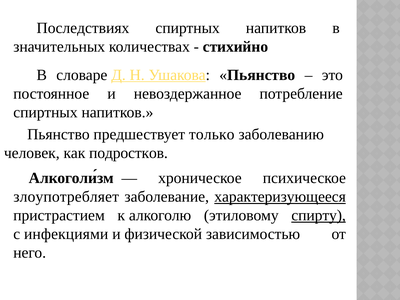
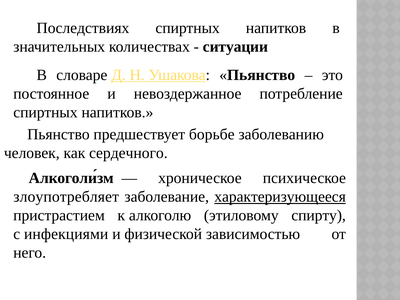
стихийно: стихийно -> ситуации (236, 47)
только: только -> борьбе (212, 134)
подростков: подростков -> сердечного (128, 153)
спирту underline: present -> none (319, 215)
